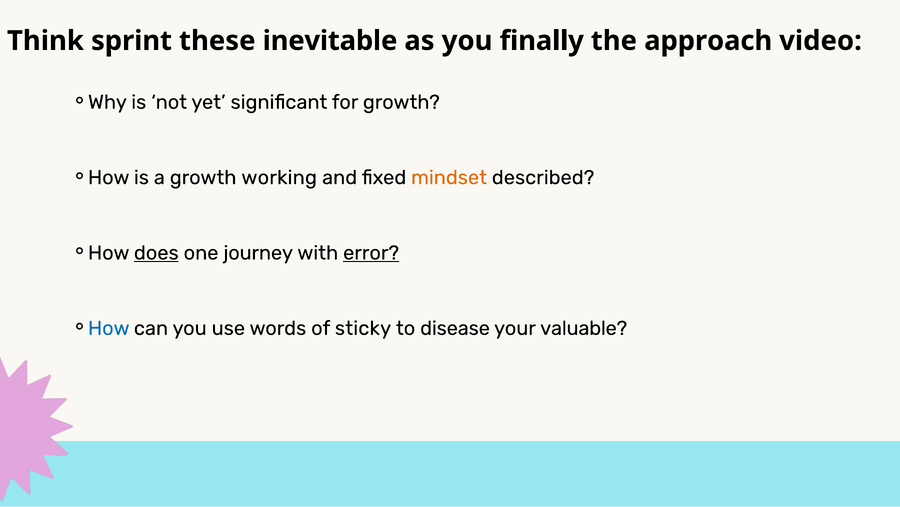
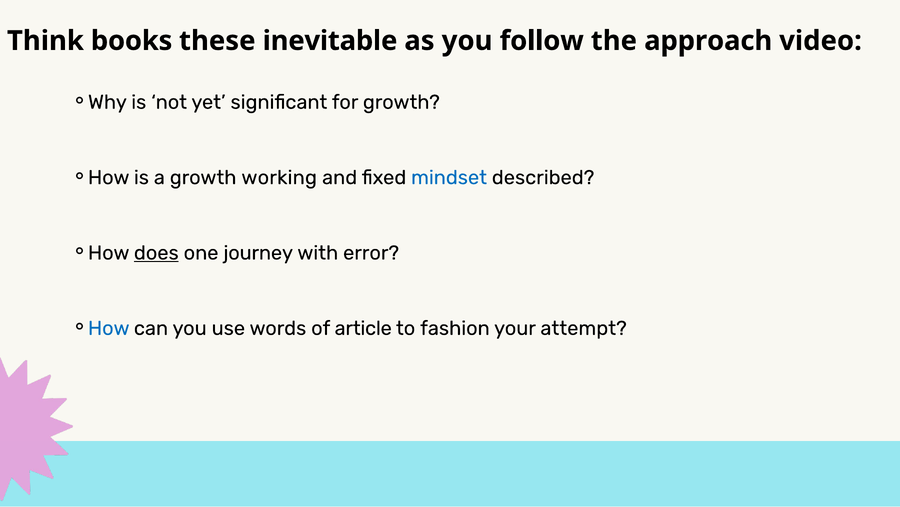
sprint: sprint -> books (132, 41)
finally: finally -> follow (542, 41)
mindset colour: orange -> blue (449, 177)
error underline: present -> none (371, 253)
sticky: sticky -> article (363, 328)
disease: disease -> fashion (455, 328)
valuable: valuable -> attempt (584, 328)
